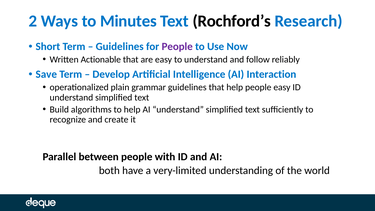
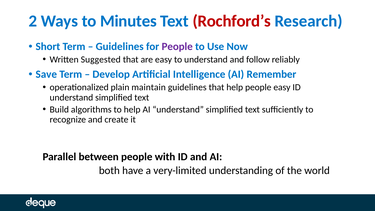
Rochford’s colour: black -> red (232, 21)
Actionable: Actionable -> Suggested (101, 59)
Interaction: Interaction -> Remember (271, 74)
grammar: grammar -> maintain (149, 87)
